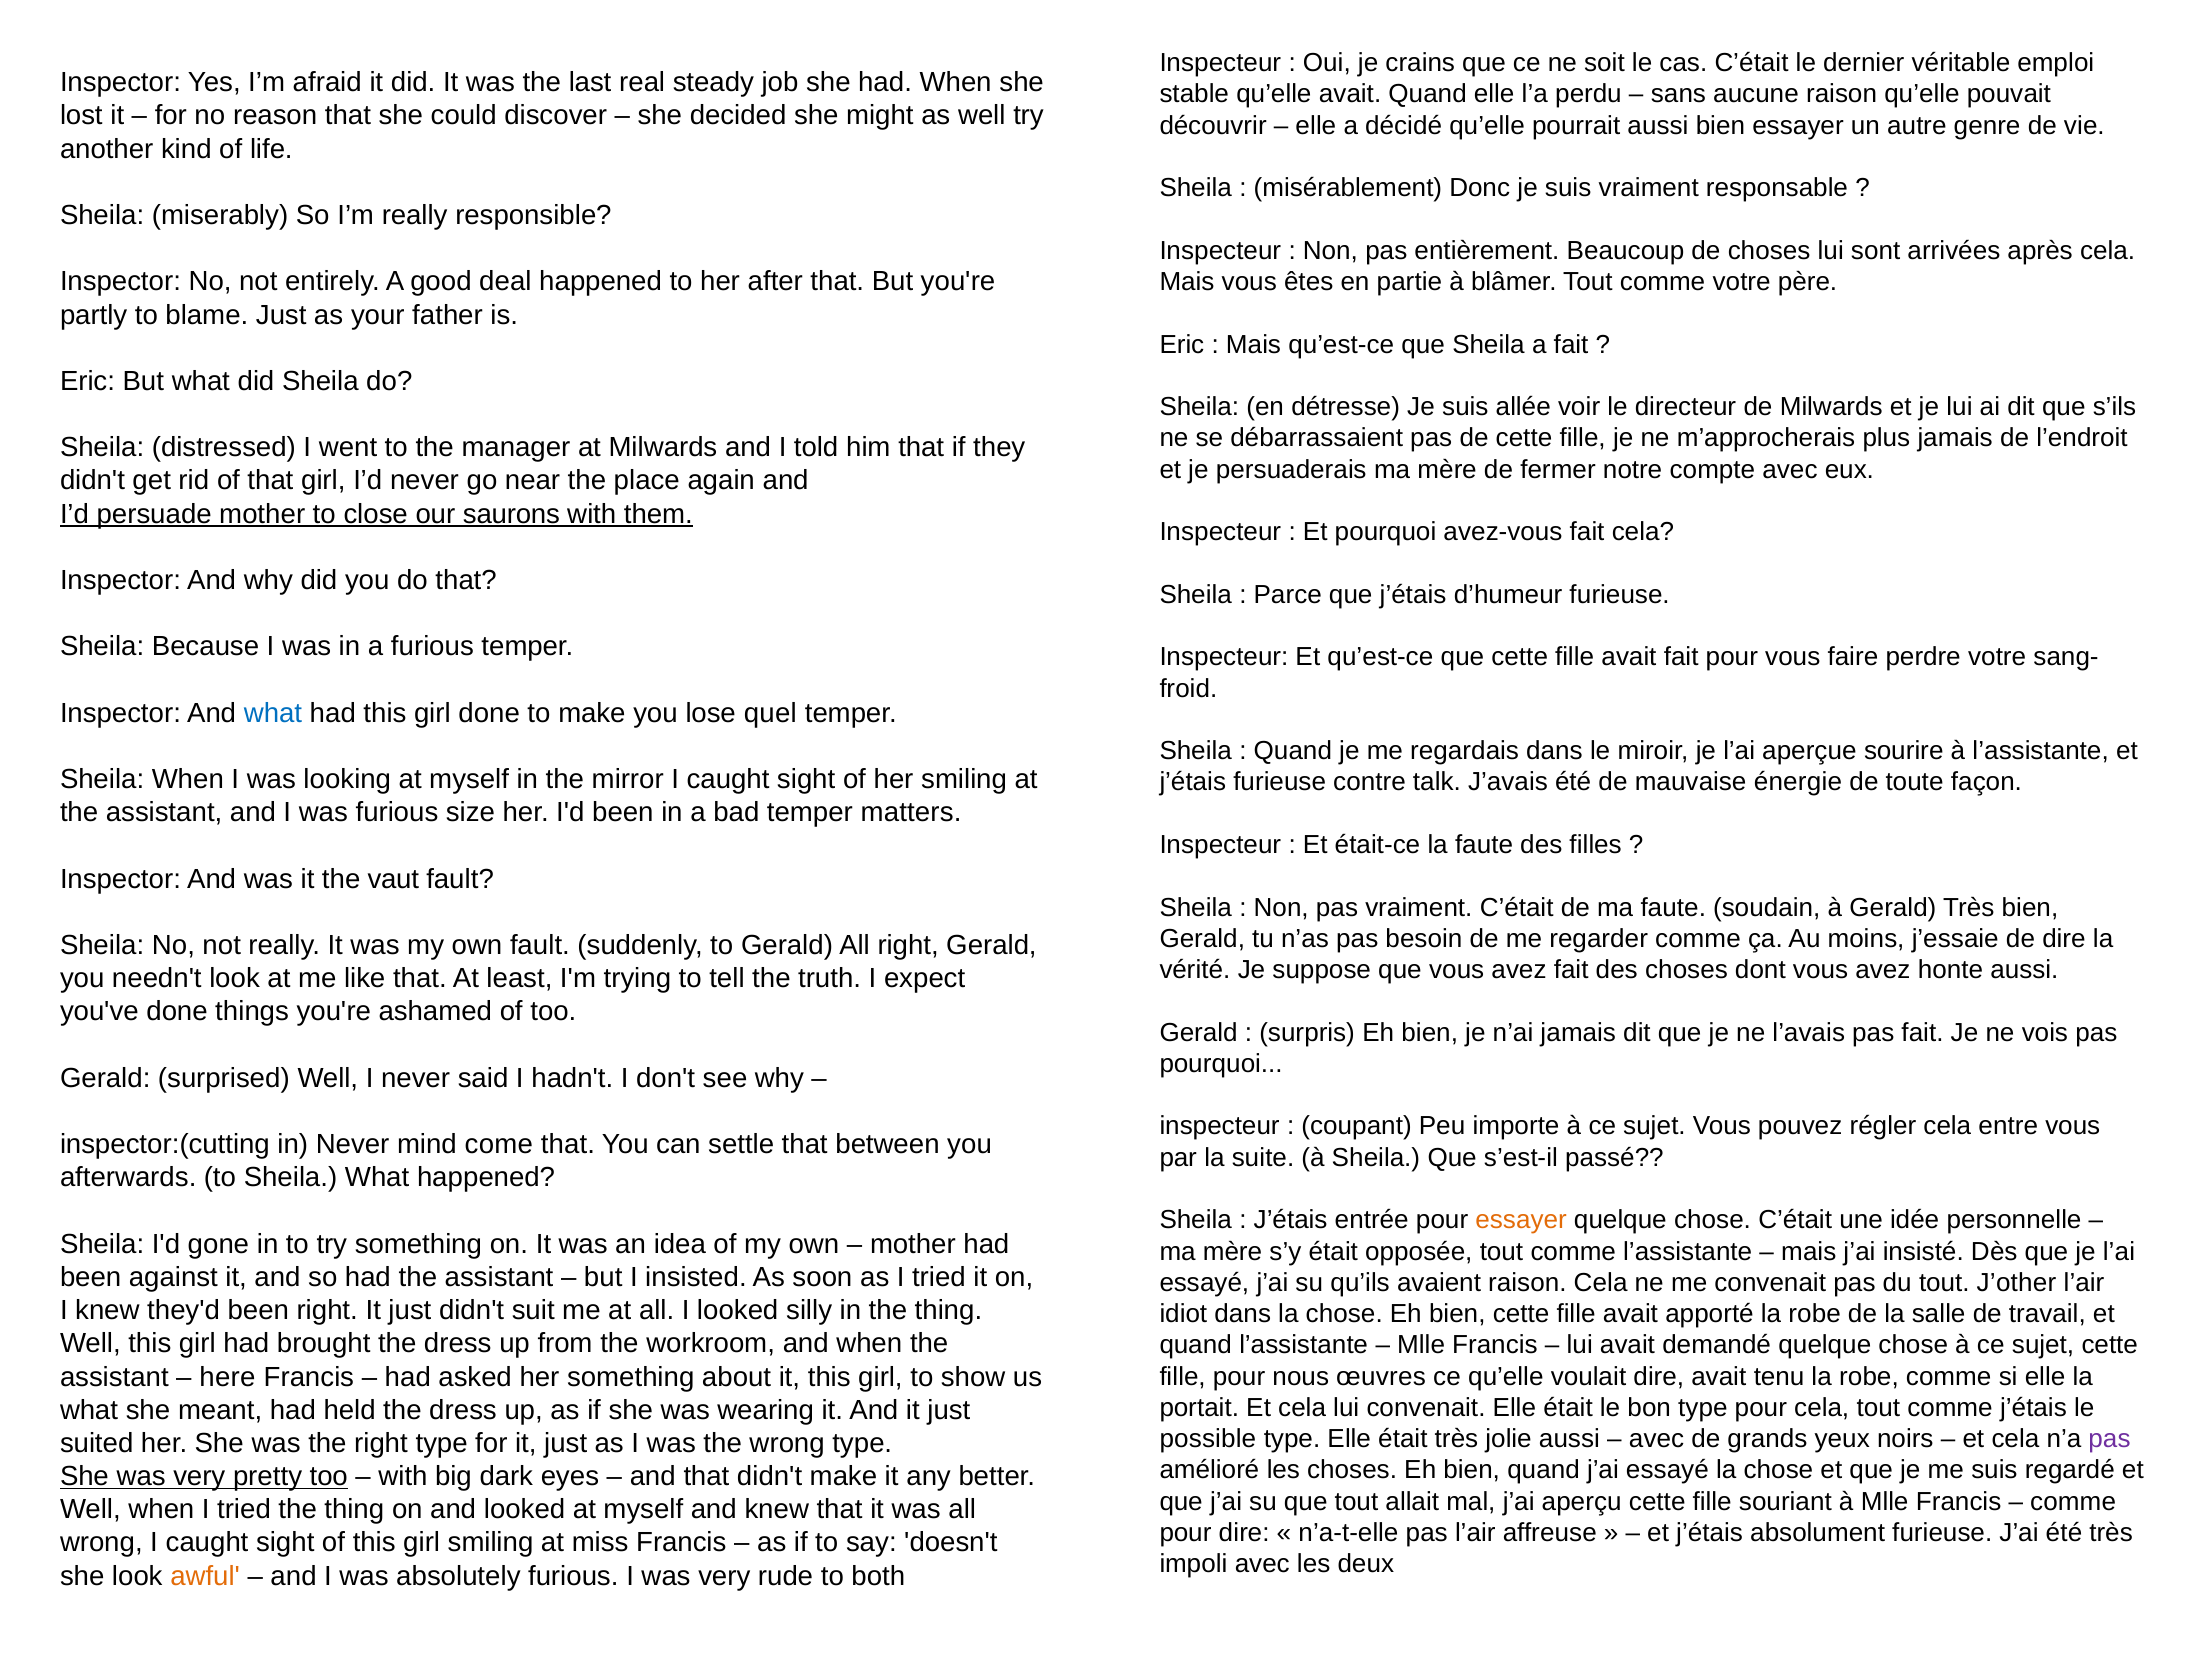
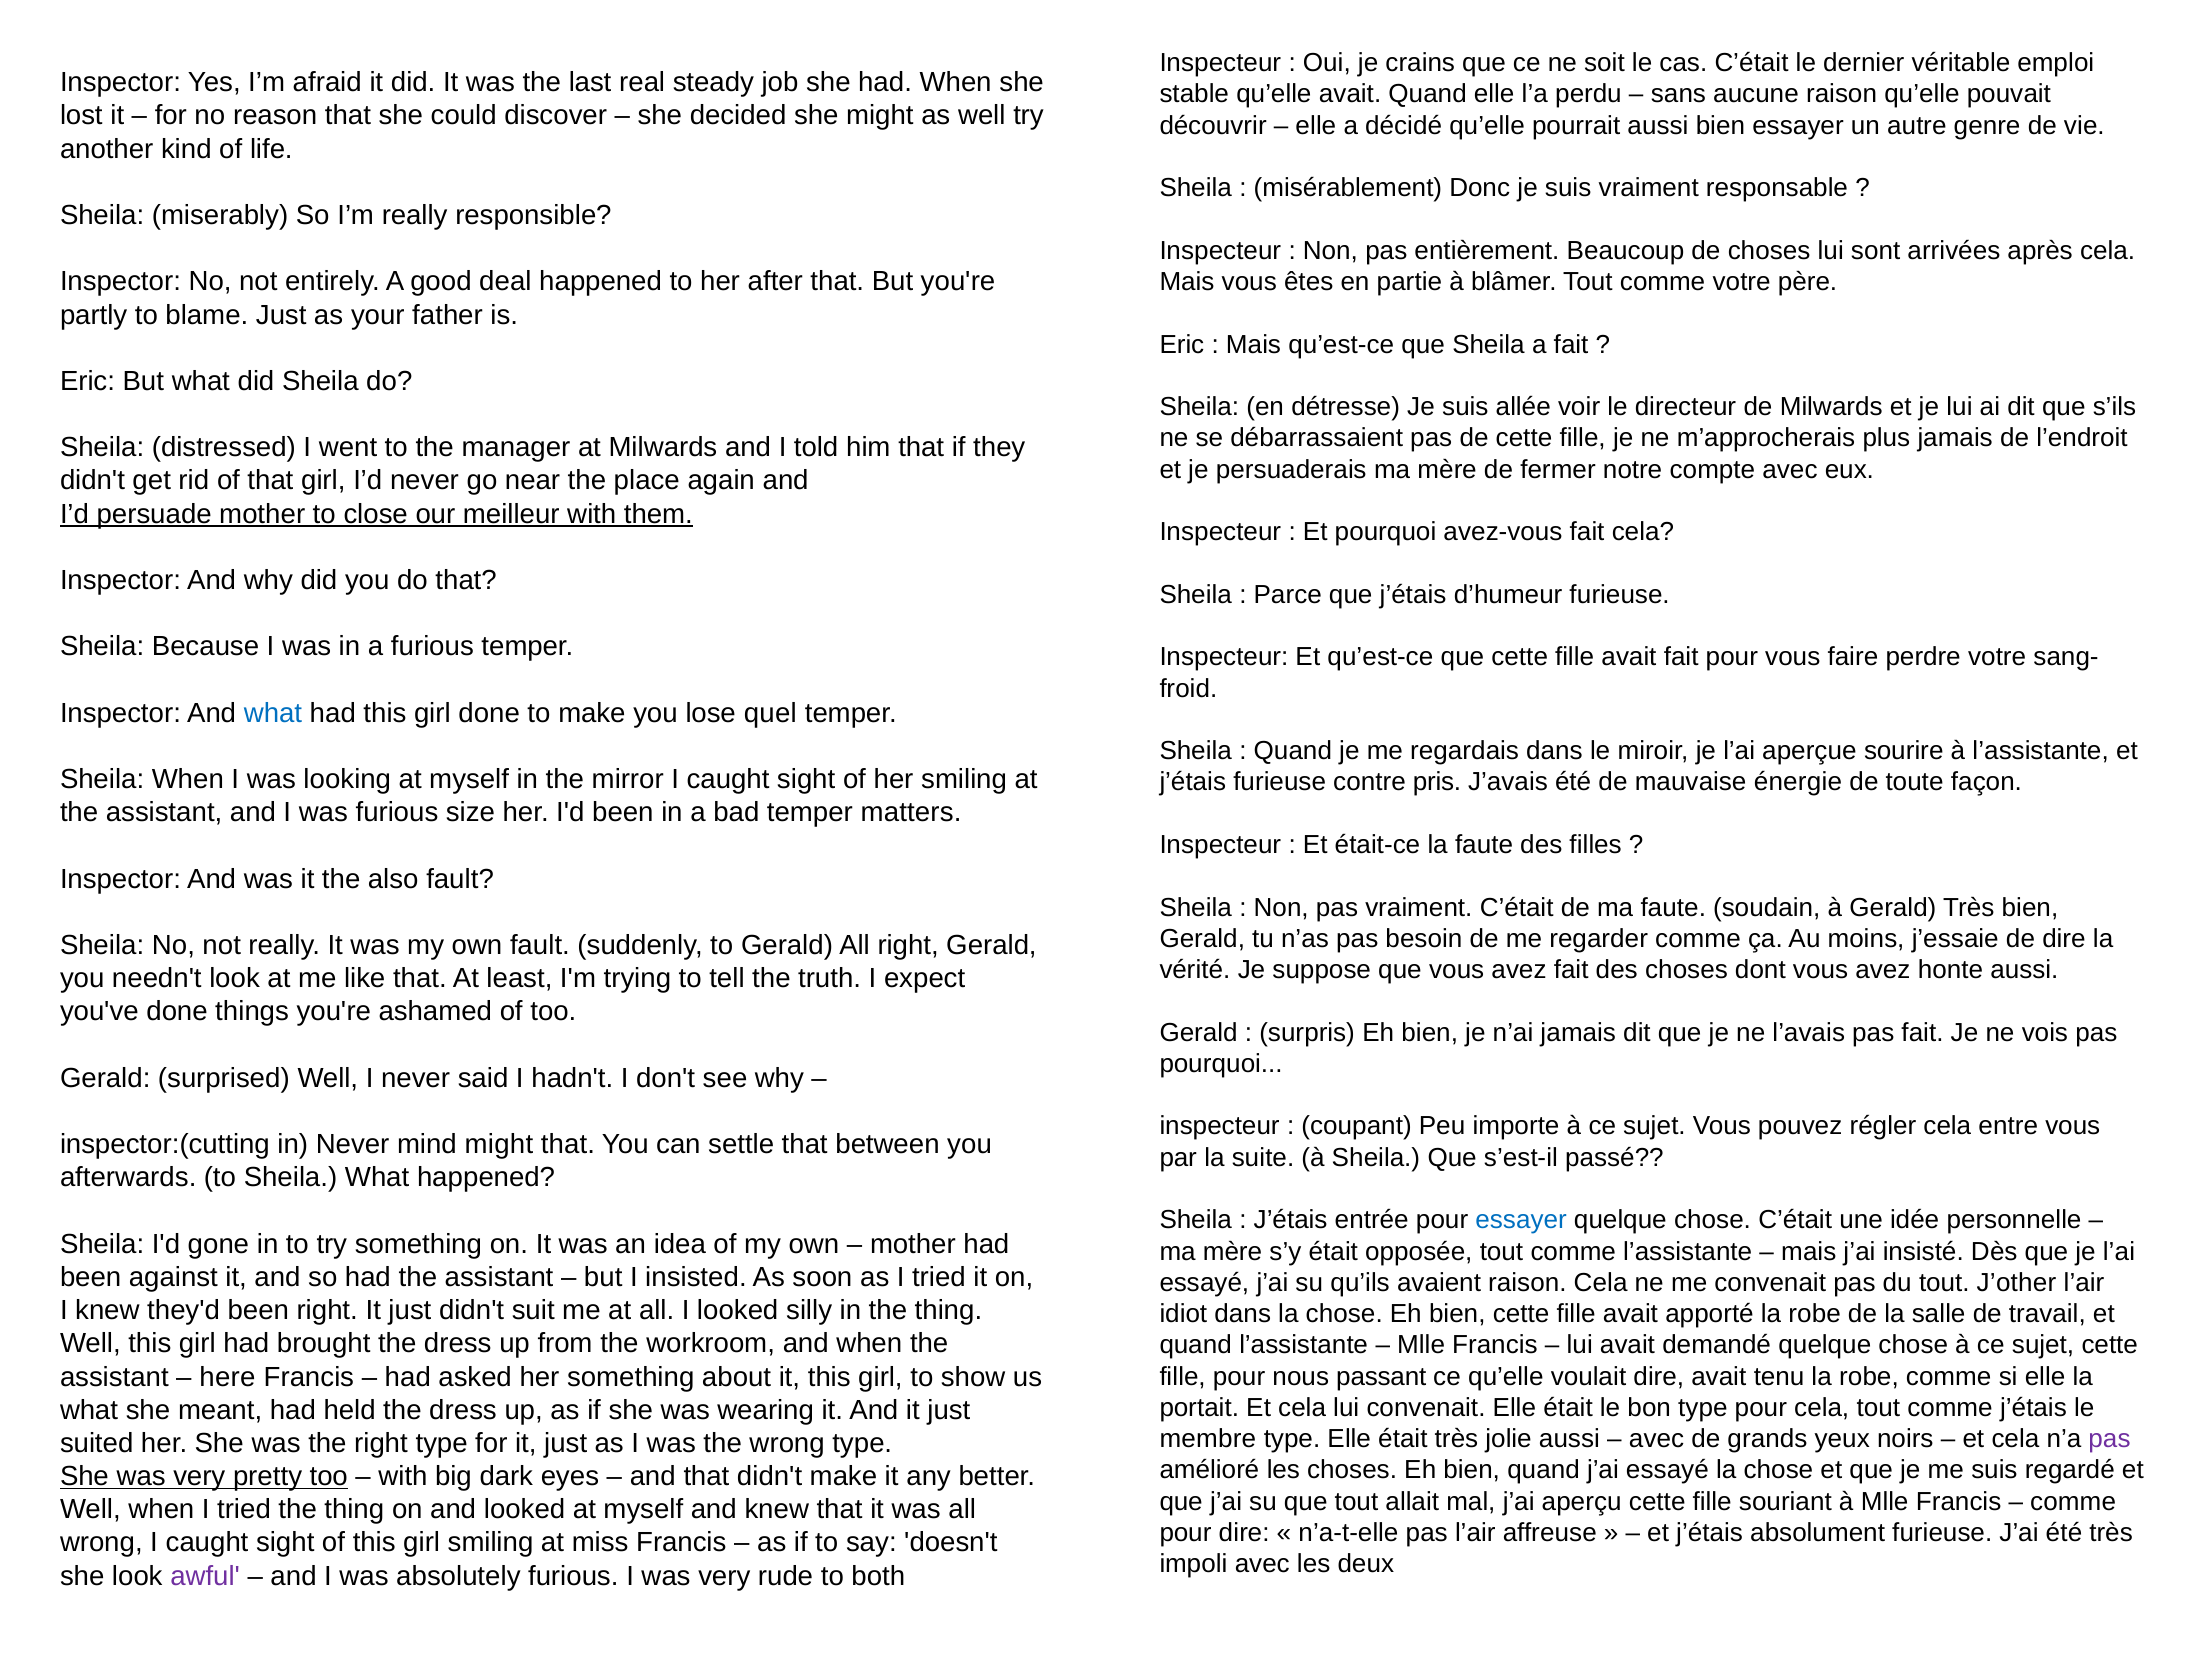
saurons: saurons -> meilleur (511, 514)
talk: talk -> pris (1437, 782)
vaut: vaut -> also (393, 879)
mind come: come -> might (499, 1144)
essayer colour: orange -> blue (1521, 1220)
œuvres: œuvres -> passant (1381, 1376)
possible: possible -> membre (1208, 1439)
awful colour: orange -> purple (205, 1576)
